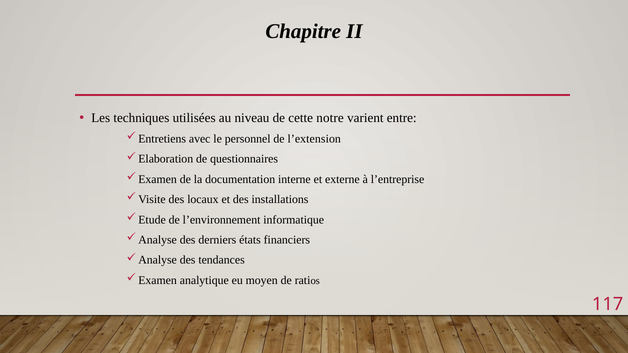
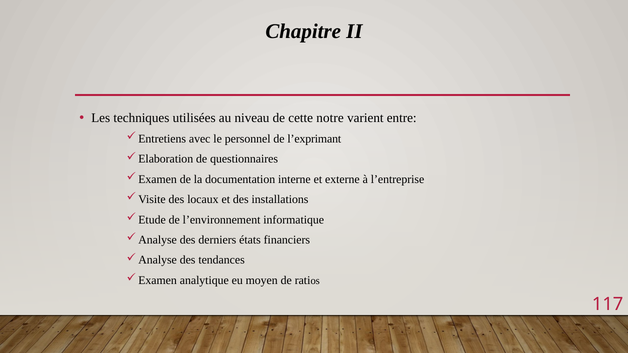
l’extension: l’extension -> l’exprimant (314, 139)
